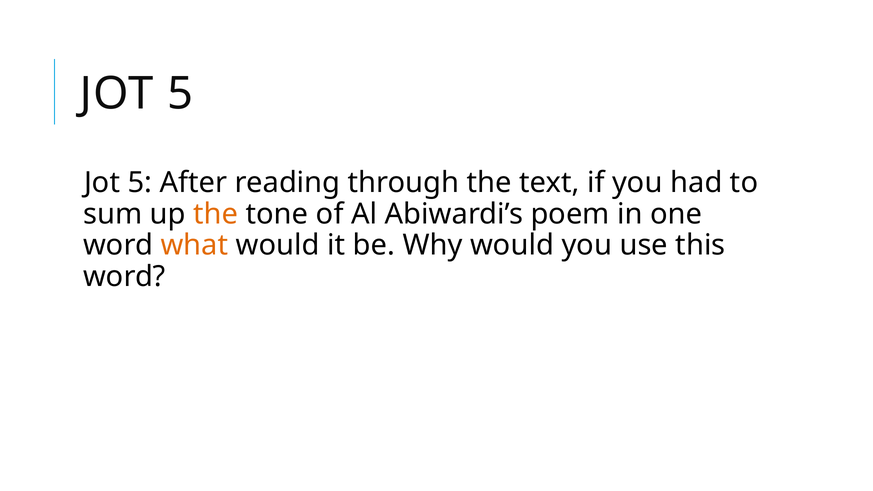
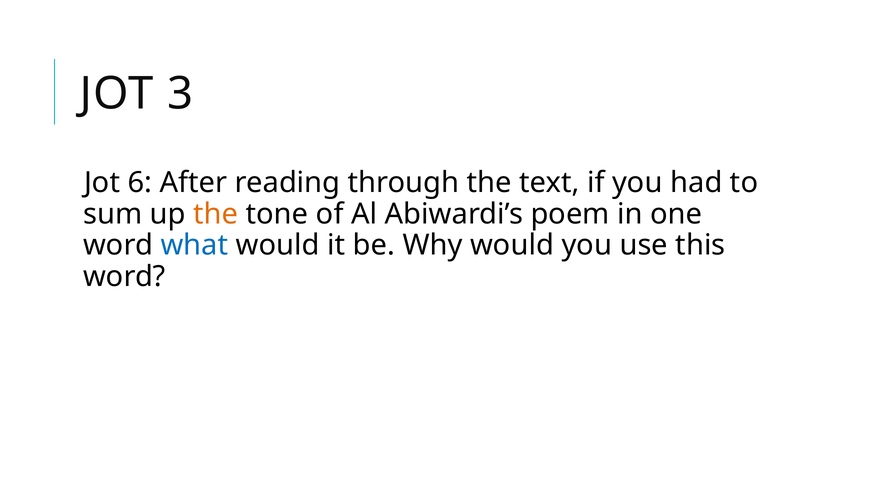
5: 5 -> 3 (180, 94)
5: 5 -> 6 (140, 183)
what colour: orange -> blue (194, 245)
